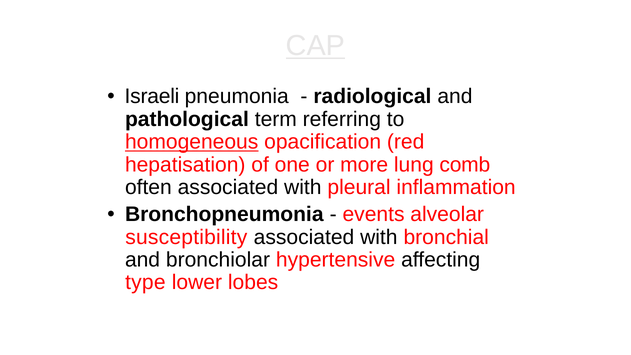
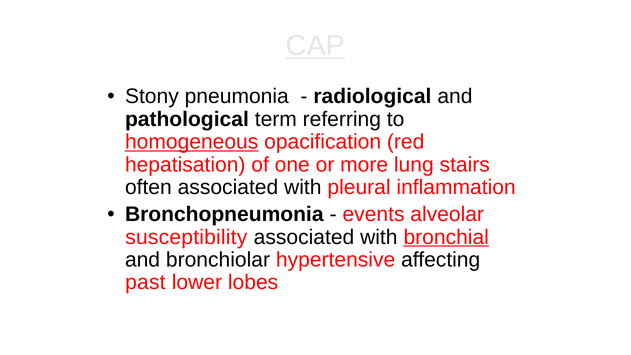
Israeli: Israeli -> Stony (152, 96)
comb: comb -> stairs (465, 165)
bronchial underline: none -> present (446, 237)
type: type -> past (145, 282)
